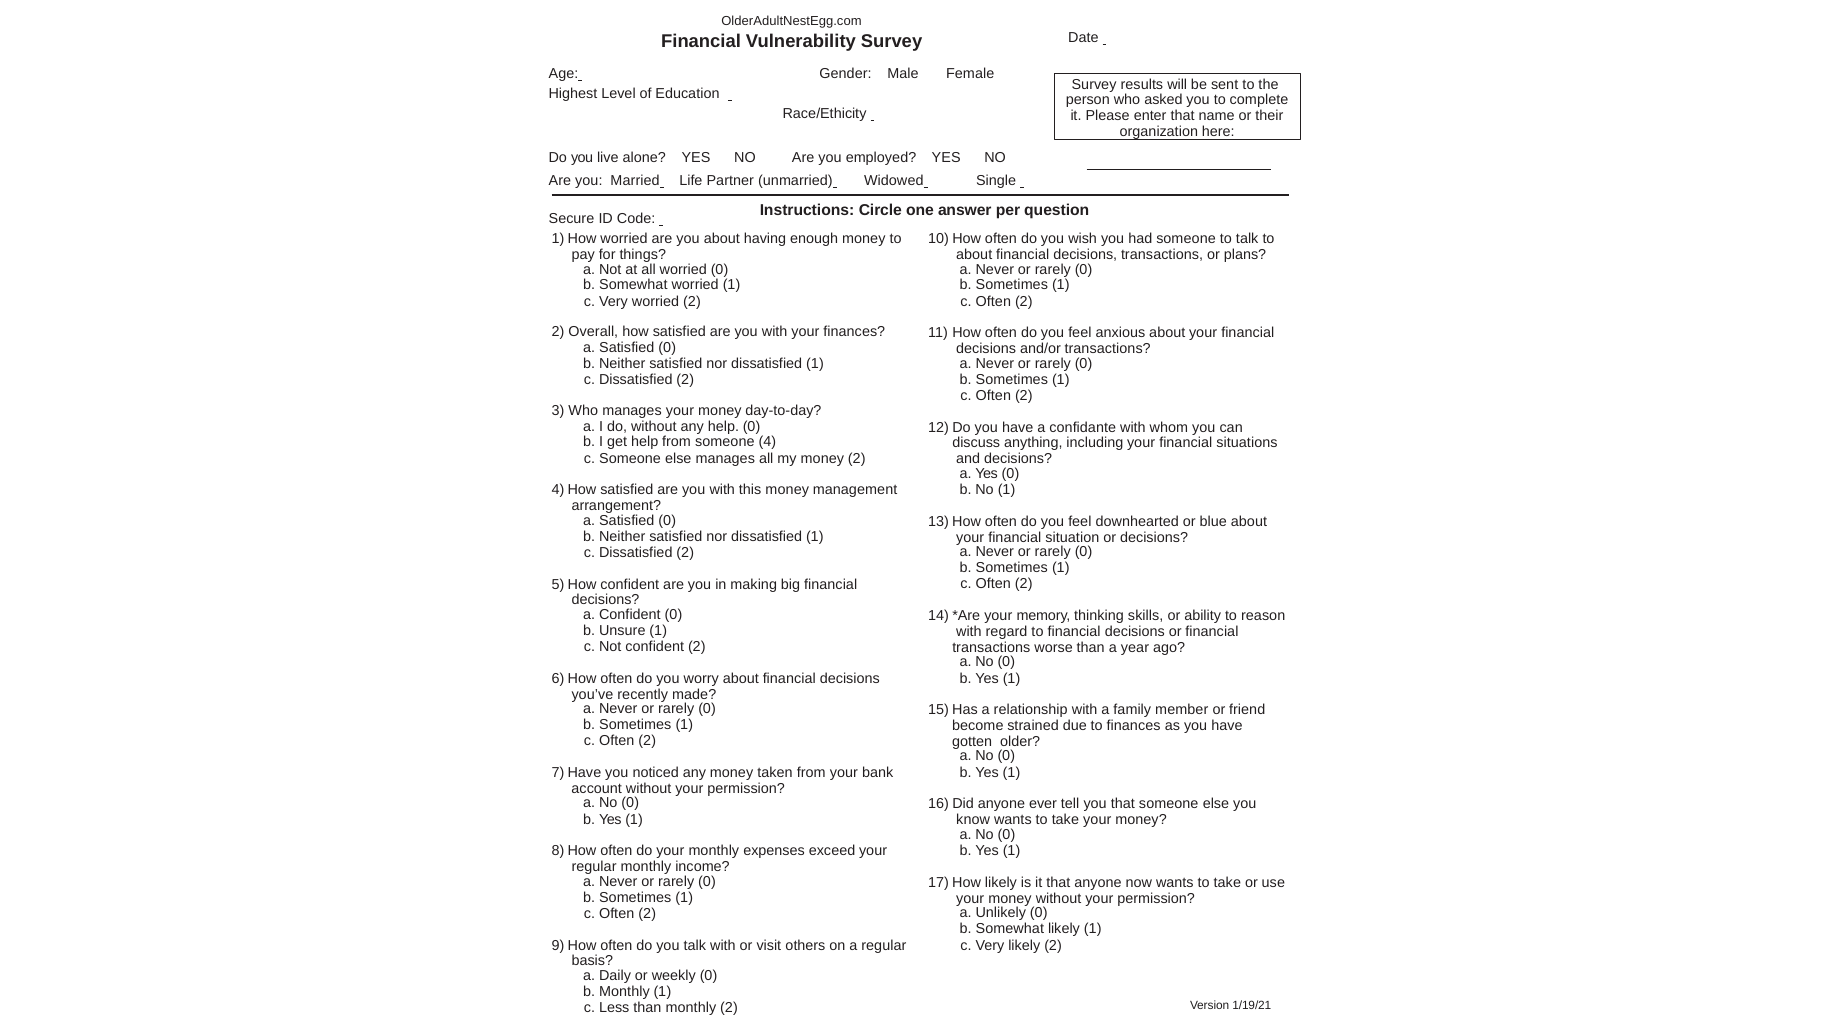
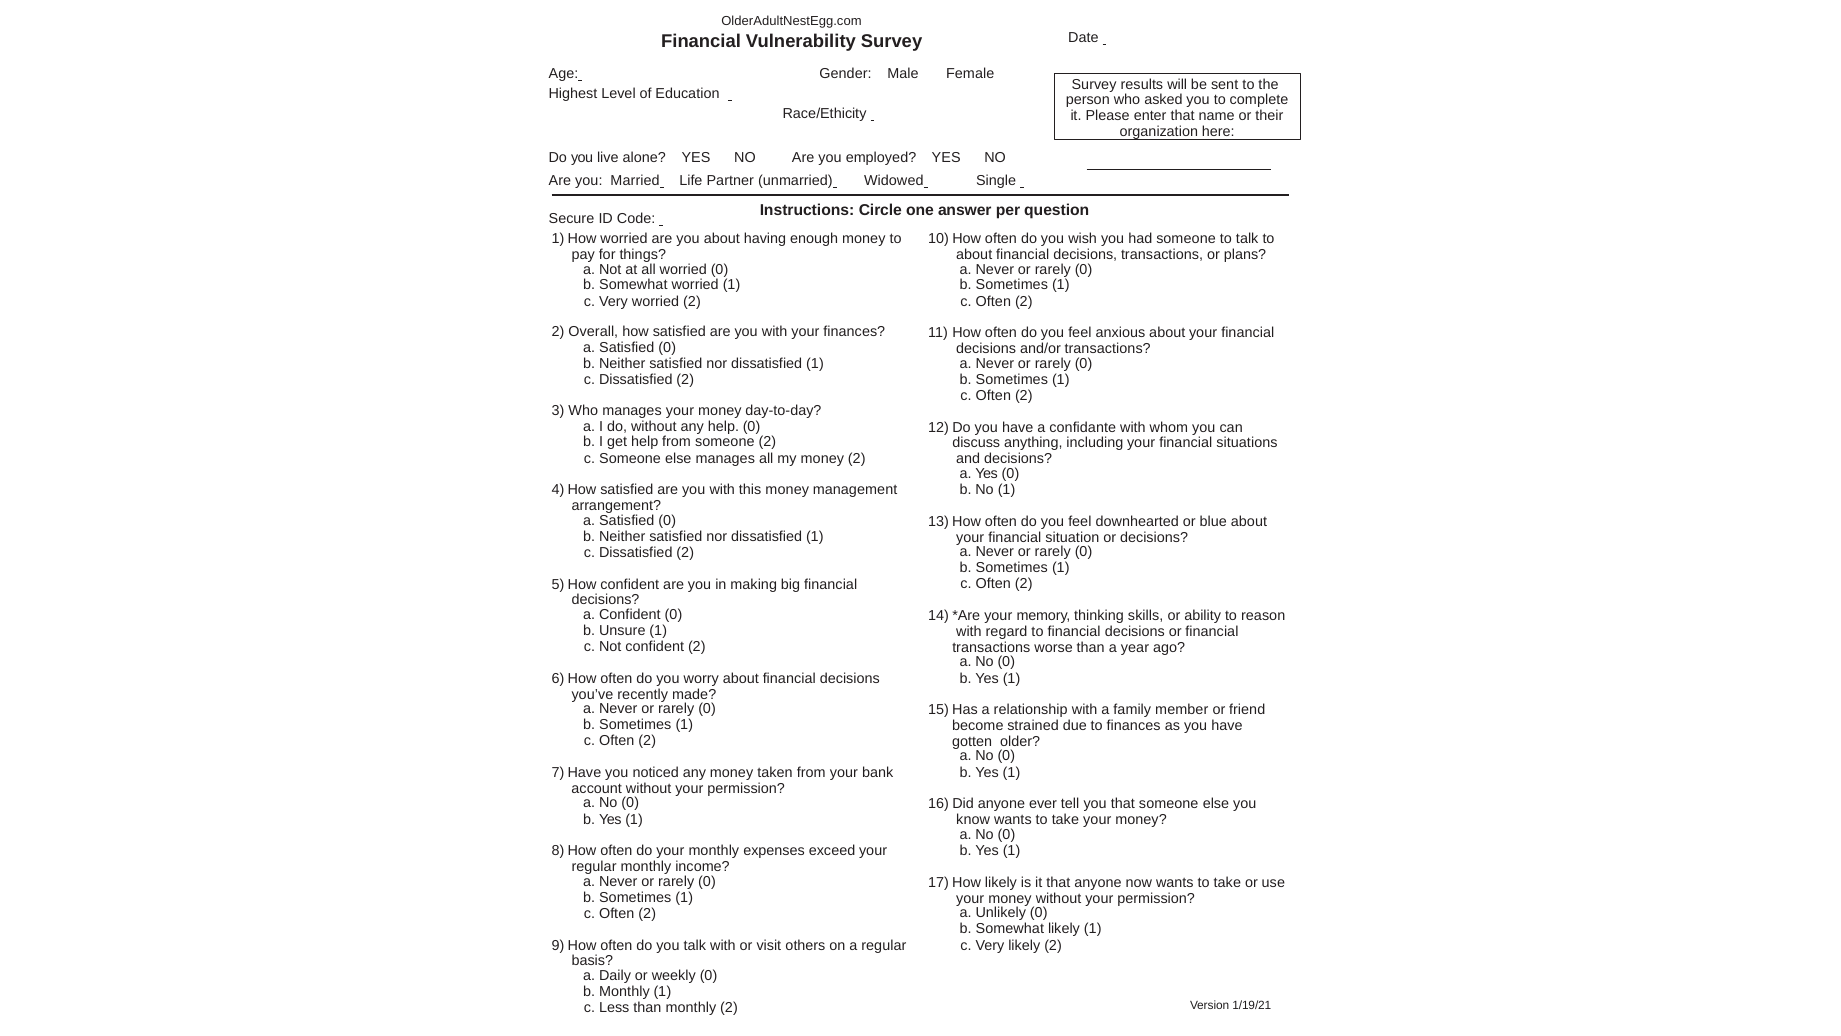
someone 4: 4 -> 2 (767, 442)
